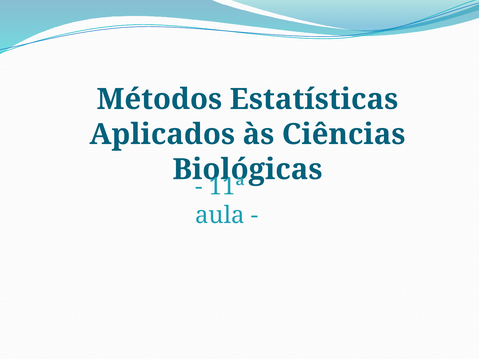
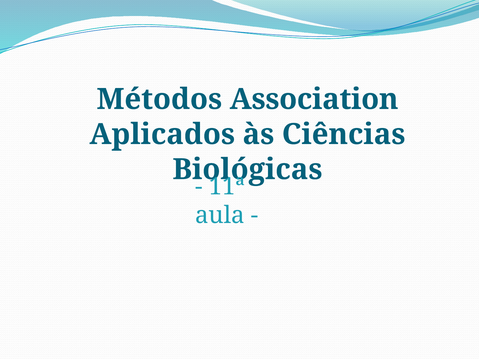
Estatísticas: Estatísticas -> Association (314, 99)
